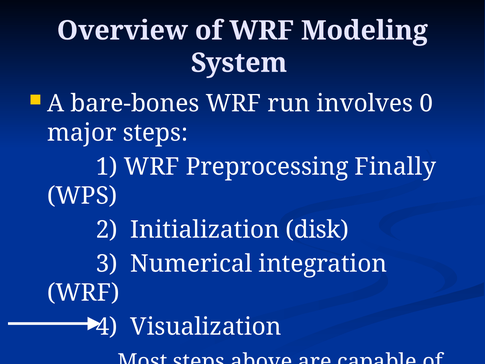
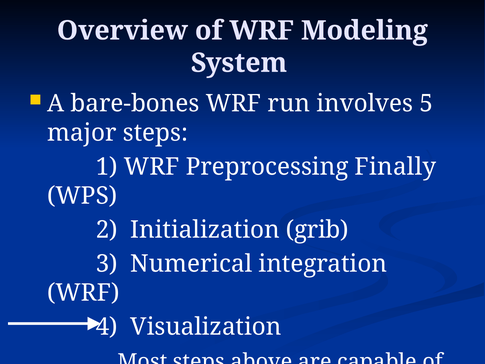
0: 0 -> 5 (426, 104)
disk: disk -> grib (317, 230)
